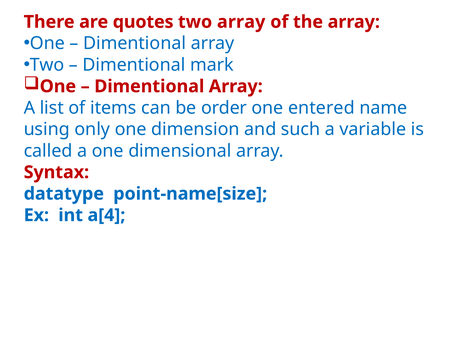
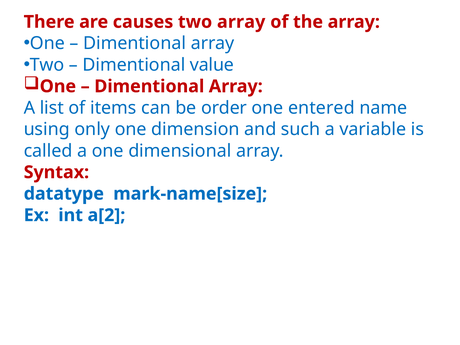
quotes: quotes -> causes (143, 22)
mark: mark -> value (212, 65)
point-name[size: point-name[size -> mark-name[size (190, 194)
a[4: a[4 -> a[2 (106, 215)
